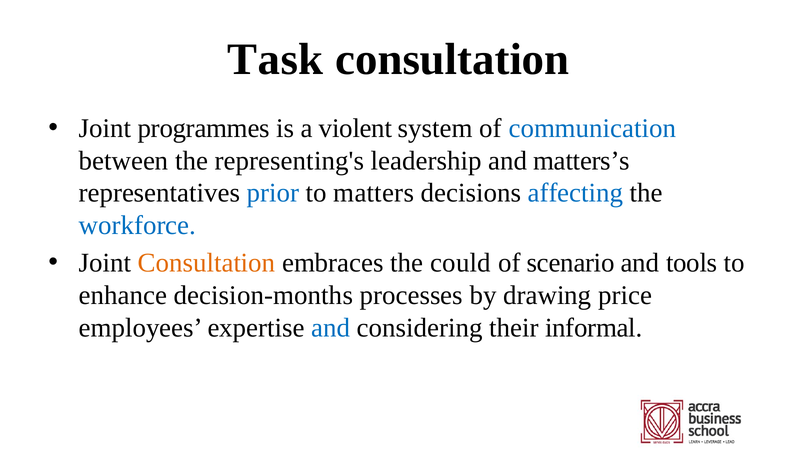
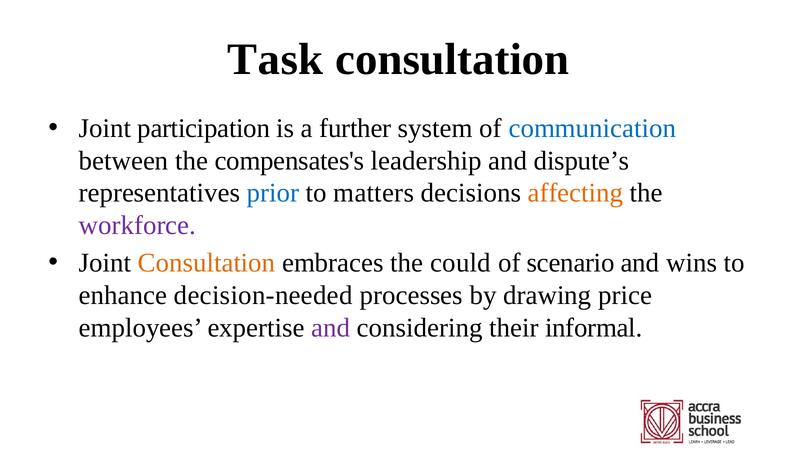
programmes: programmes -> participation (204, 128)
violent: violent -> further (355, 128)
representing's: representing's -> compensates's (290, 160)
matters’s: matters’s -> dispute’s (582, 160)
affecting colour: blue -> orange (575, 193)
workforce colour: blue -> purple (137, 225)
tools: tools -> wins (692, 263)
decision-months: decision-months -> decision-needed (263, 295)
and colour: blue -> purple (331, 327)
